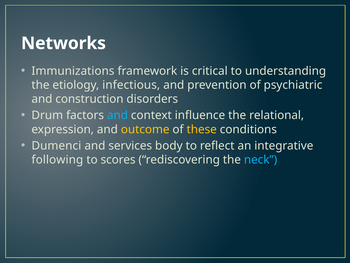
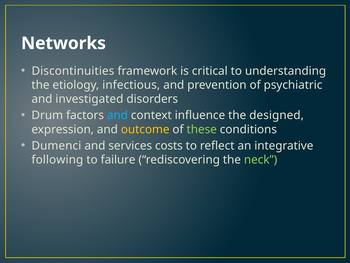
Immunizations: Immunizations -> Discontinuities (73, 71)
construction: construction -> investigated (89, 99)
relational: relational -> designed (277, 115)
these colour: yellow -> light green (202, 129)
body: body -> costs (169, 145)
scores: scores -> failure (118, 159)
neck colour: light blue -> light green (261, 159)
